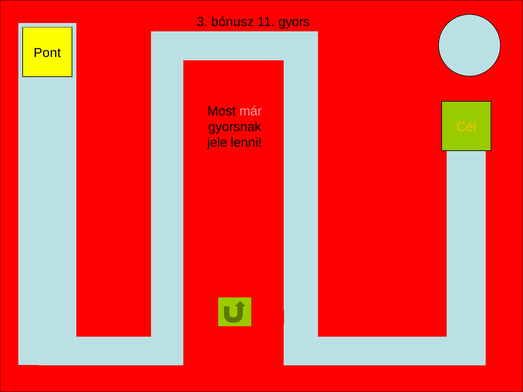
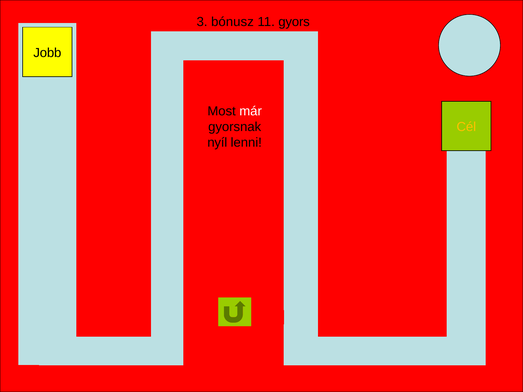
Pont: Pont -> Jobb (47, 53)
már colour: pink -> white (251, 111)
jele: jele -> nyíl (217, 143)
